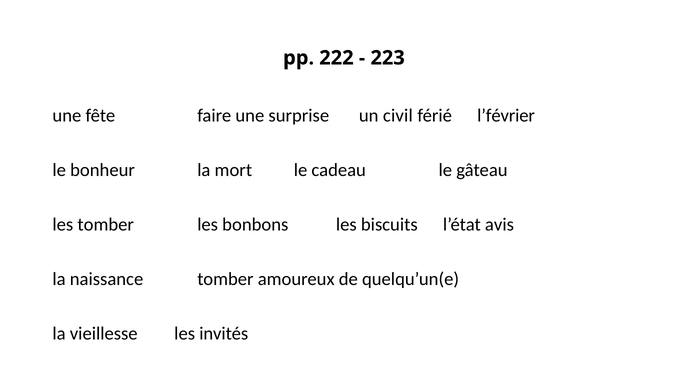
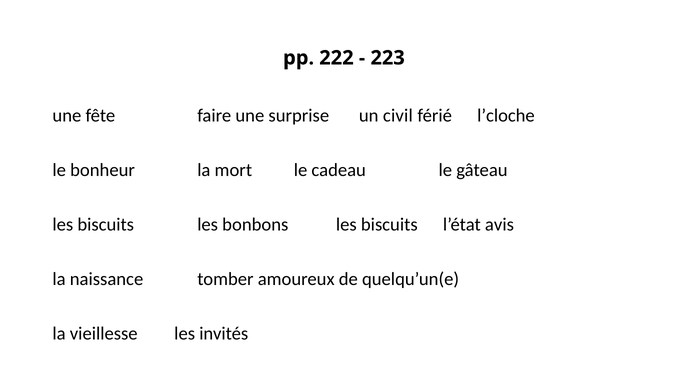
l’février: l’février -> l’cloche (506, 116)
tomber: tomber -> biscuits (106, 225)
